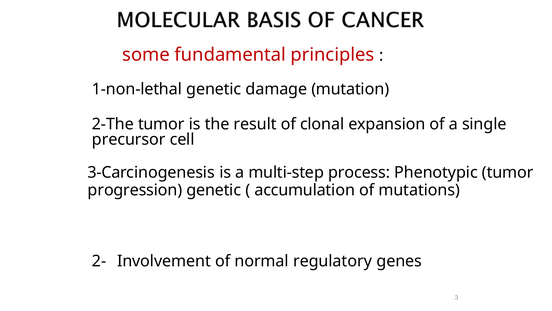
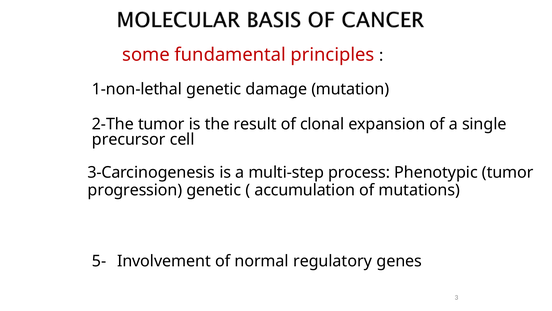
2-: 2- -> 5- (99, 261)
